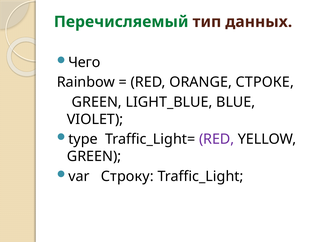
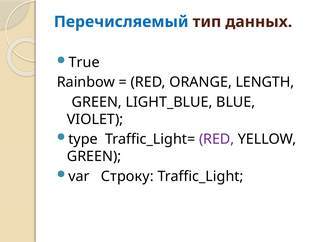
Перечисляемый colour: green -> blue (121, 22)
Чего: Чего -> True (84, 62)
СТРОКE: СТРОКE -> LENGTH (265, 82)
